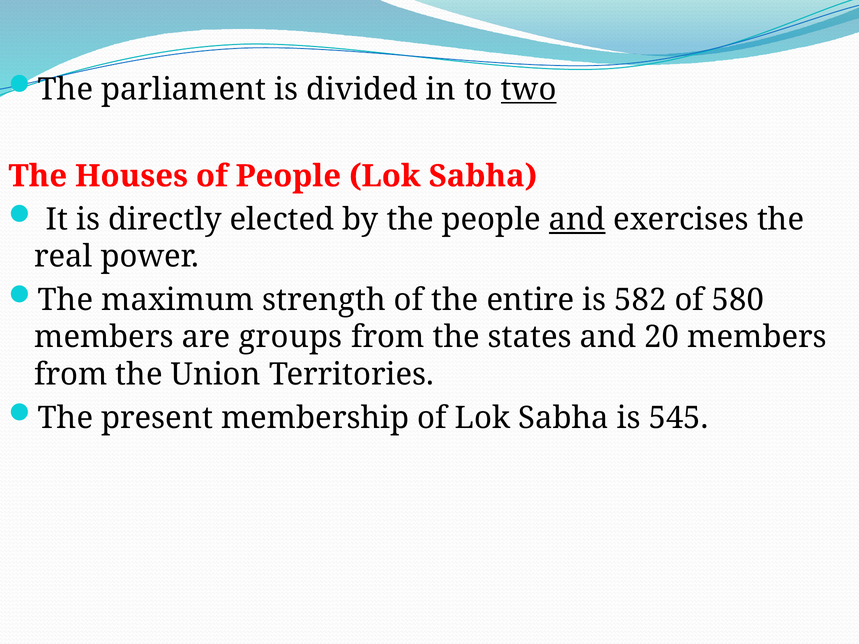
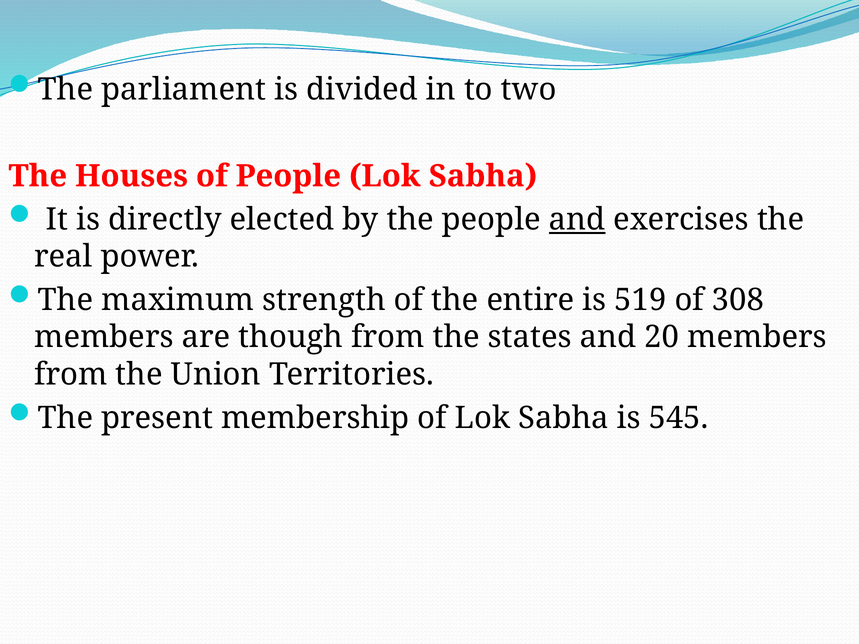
two underline: present -> none (529, 89)
582: 582 -> 519 (640, 300)
580: 580 -> 308 (738, 300)
groups: groups -> though (291, 337)
